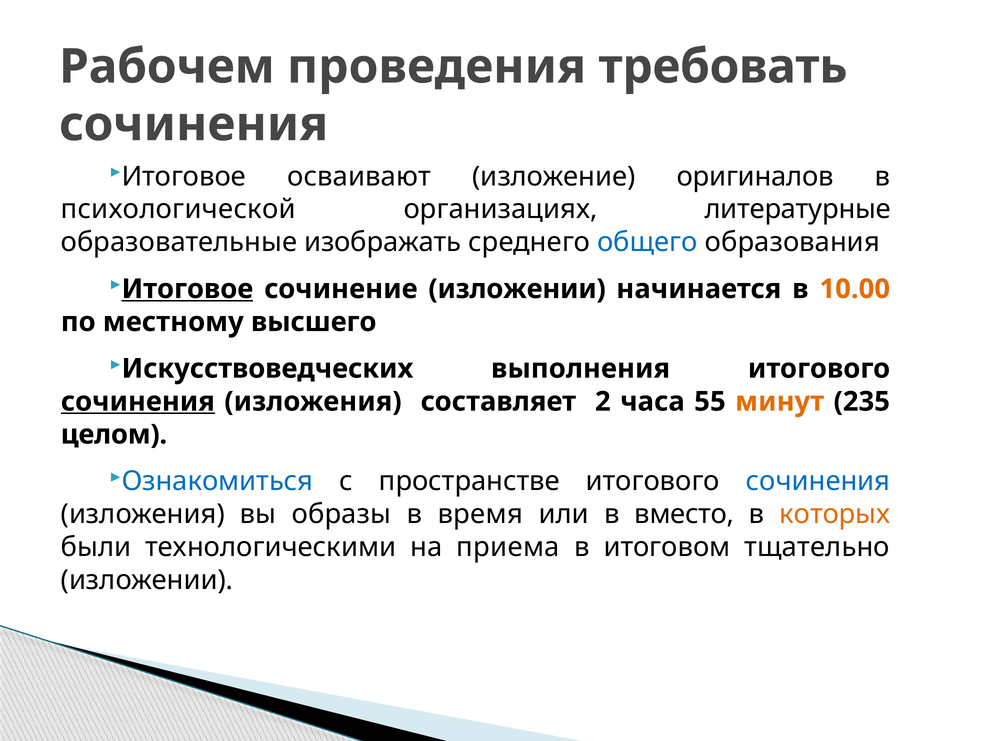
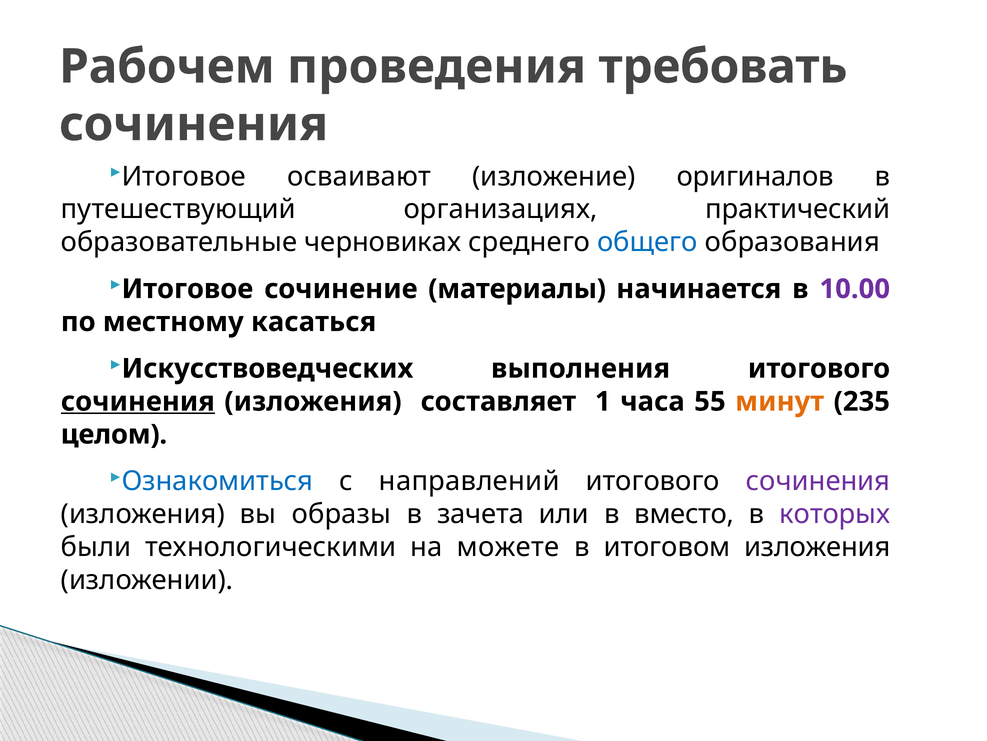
психологической: психологической -> путешествующий (178, 209)
литературные: литературные -> практический (798, 209)
изображать: изображать -> черновиках (383, 242)
Итоговое underline: present -> none (187, 289)
сочинение изложении: изложении -> материалы (517, 289)
10.00 colour: orange -> purple (855, 289)
высшего: высшего -> касаться (314, 322)
2: 2 -> 1 (603, 401)
пространстве: пространстве -> направлений (469, 481)
сочинения colour: blue -> purple (818, 481)
время: время -> зачета (481, 514)
которых colour: orange -> purple (835, 514)
приема: приема -> можете (508, 547)
итоговом тщательно: тщательно -> изложения (817, 547)
